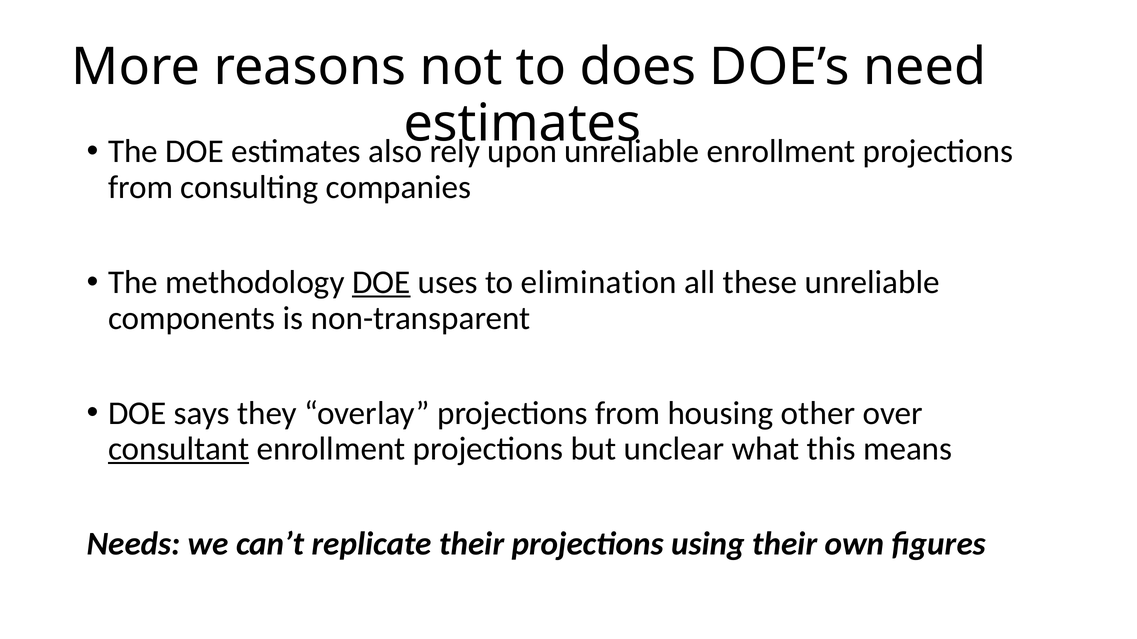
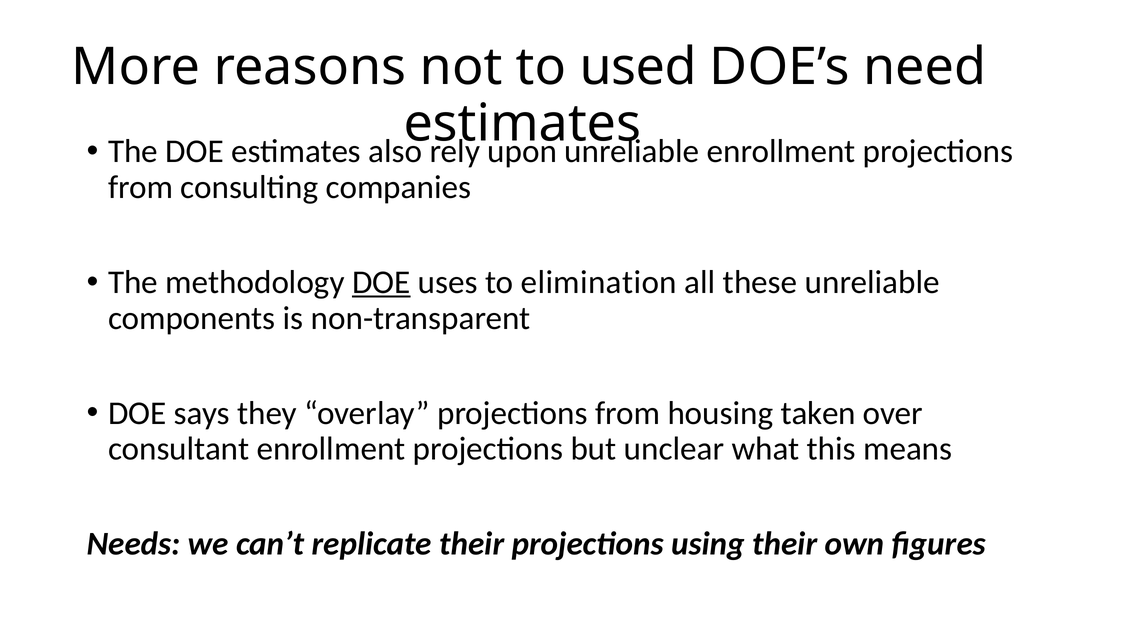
does: does -> used (638, 67)
other: other -> taken (818, 414)
consultant underline: present -> none (179, 449)
